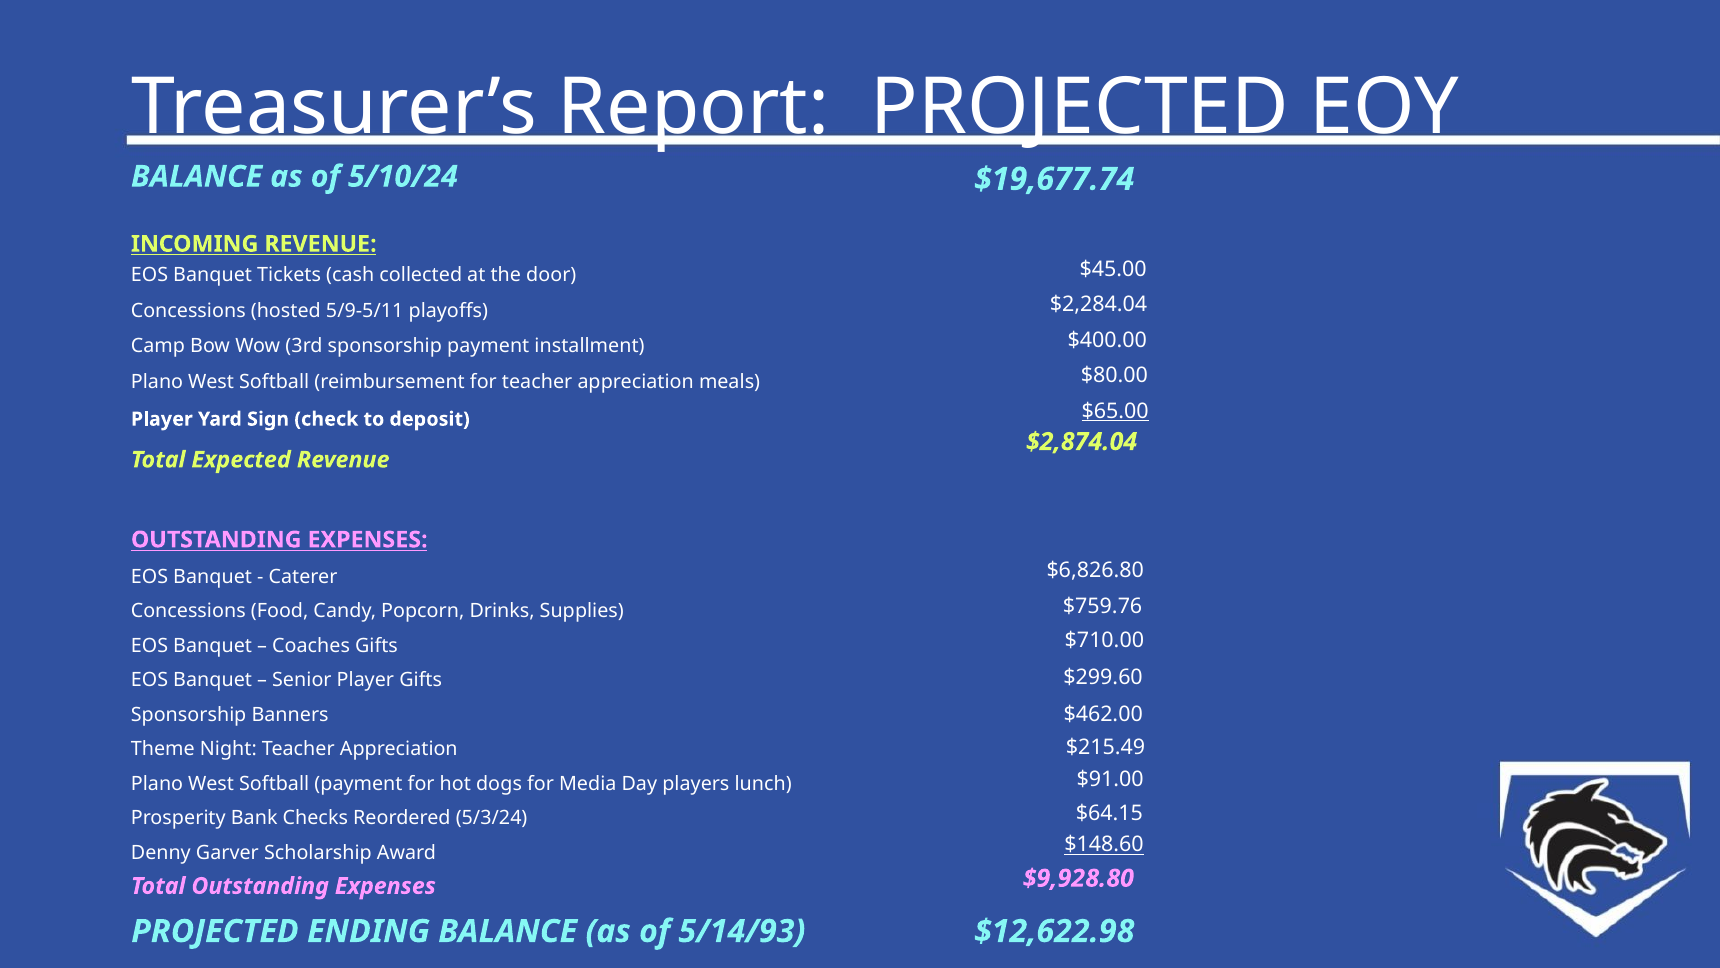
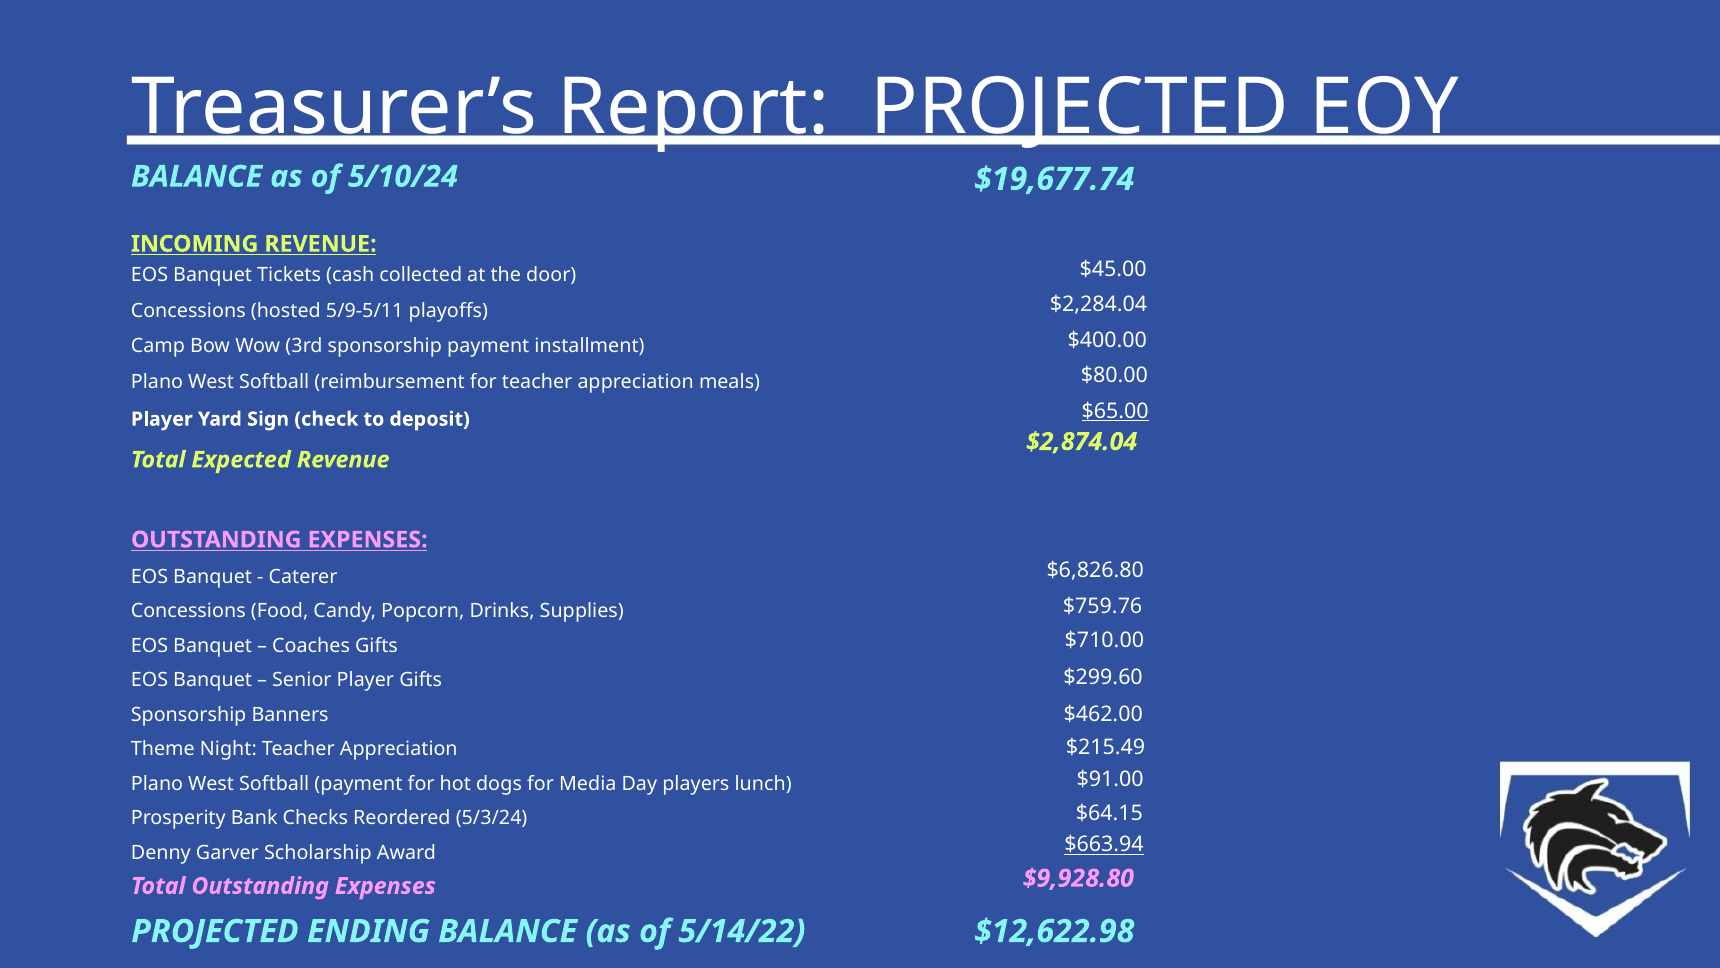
$148.60: $148.60 -> $663.94 (1104, 844)
5/14/93: 5/14/93 -> 5/14/22 (742, 931)
